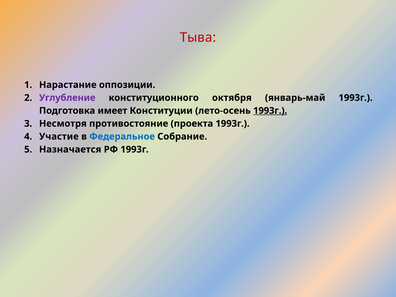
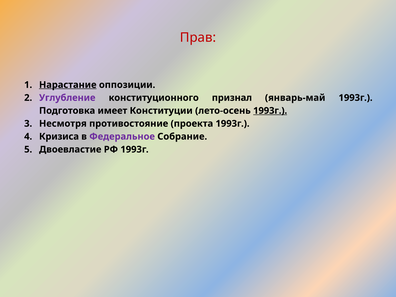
Тыва: Тыва -> Прав (198, 38)
Нарастание underline: none -> present (68, 85)
октября: октября -> признал (232, 98)
Участие: Участие -> Кризиса (59, 137)
Федеральное colour: blue -> purple (122, 137)
Назначается: Назначается -> Двоевластие (70, 149)
